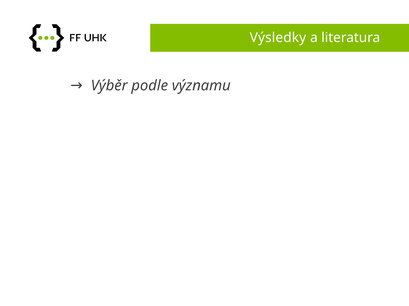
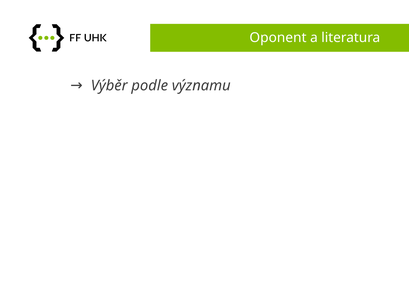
Výsledky: Výsledky -> Oponent (278, 38)
